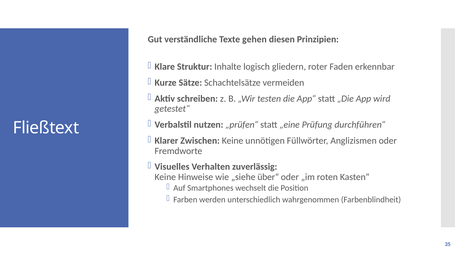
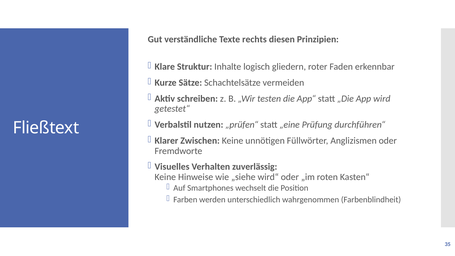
gehen: gehen -> rechts (254, 39)
über“: über“ -> wird“ (268, 177)
